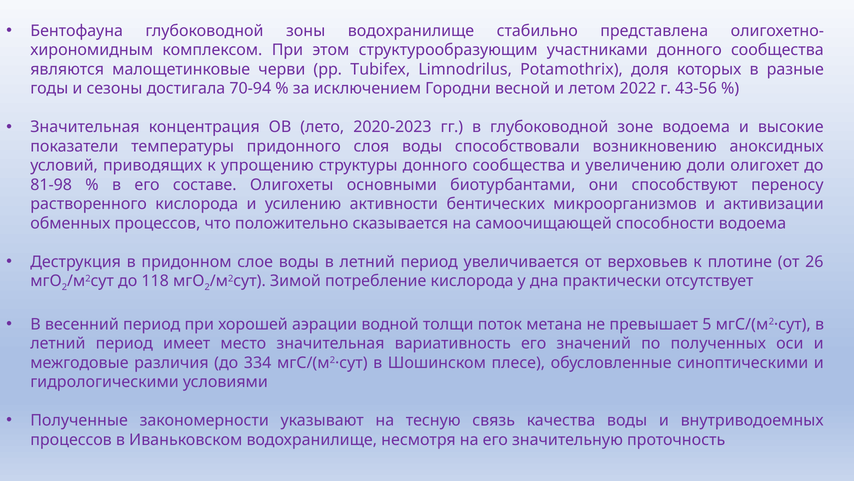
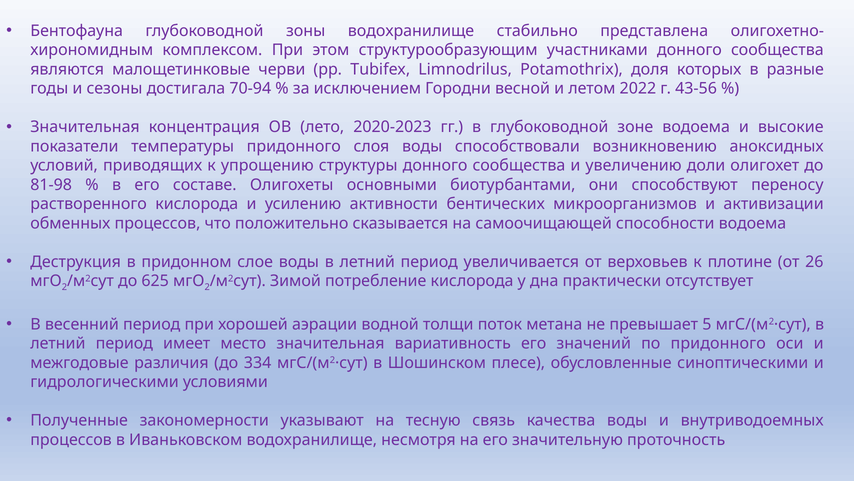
118: 118 -> 625 (155, 281)
по полученных: полученных -> придонного (718, 343)
